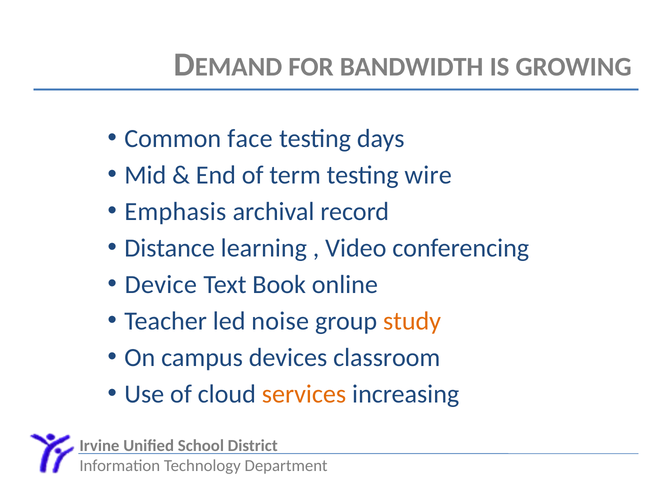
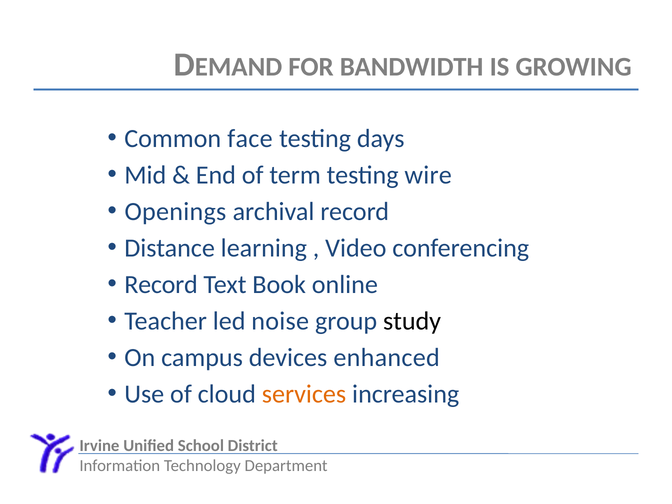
Emphasis: Emphasis -> Openings (175, 211)
Device: Device -> Record (161, 285)
study colour: orange -> black (412, 321)
classroom: classroom -> enhanced (387, 358)
